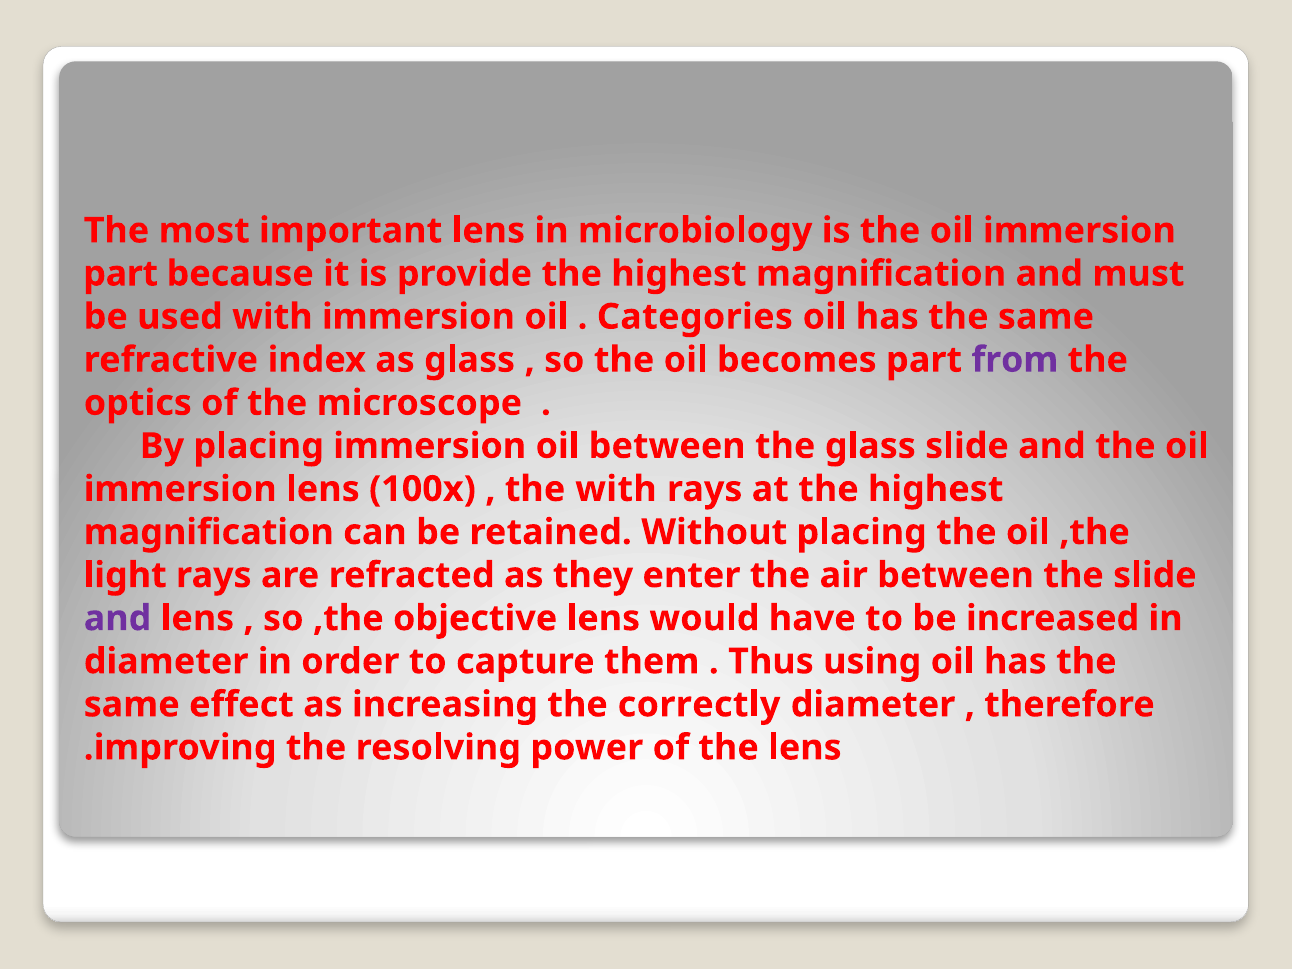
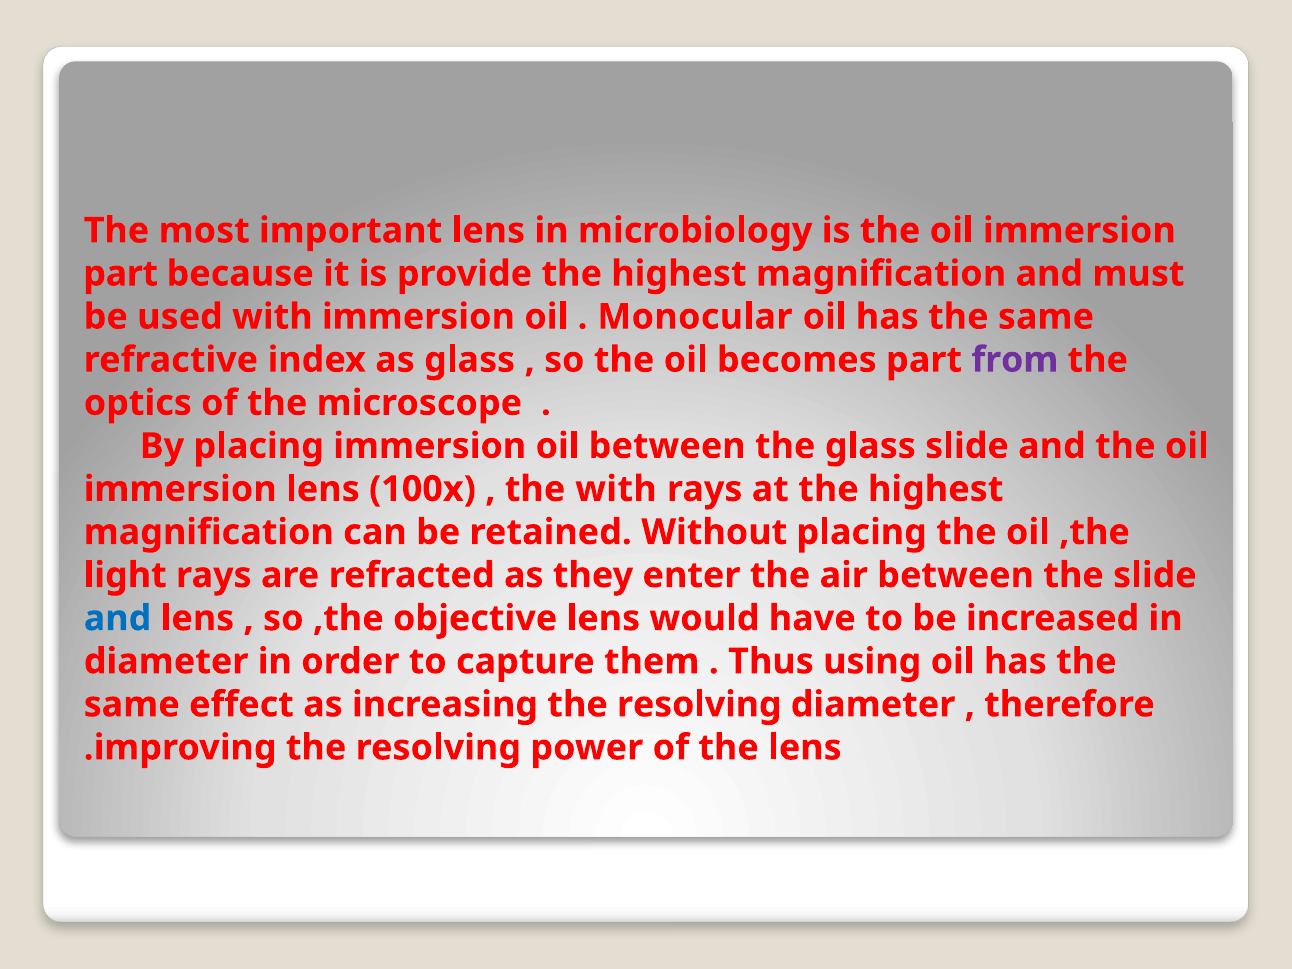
Categories: Categories -> Monocular (695, 317)
and colour: purple -> blue (118, 618)
increasing the correctly: correctly -> resolving (699, 705)
